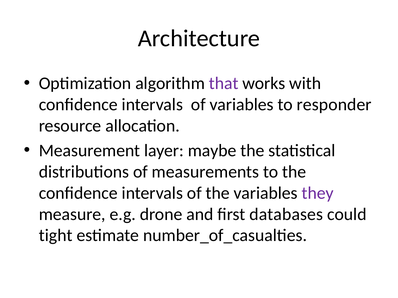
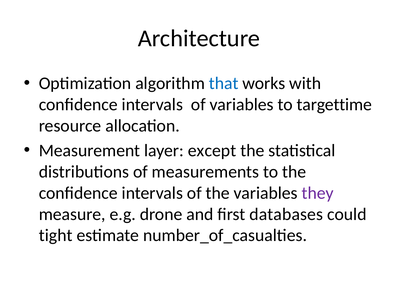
that colour: purple -> blue (224, 84)
responder: responder -> targettime (334, 105)
maybe: maybe -> except (212, 151)
